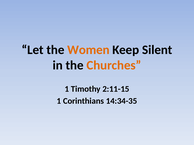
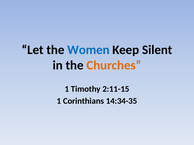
Women colour: orange -> blue (88, 50)
